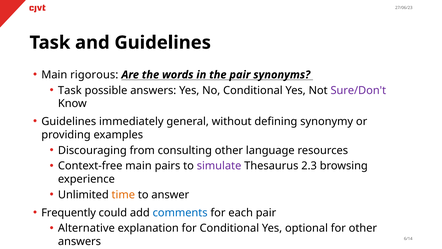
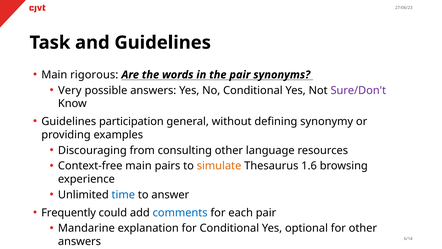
Task: Task -> Very (70, 90)
immediately: immediately -> participation (131, 121)
simulate colour: purple -> orange (219, 166)
2.3: 2.3 -> 1.6 (309, 166)
time colour: orange -> blue (123, 195)
Alternative: Alternative -> Mandarine (86, 228)
